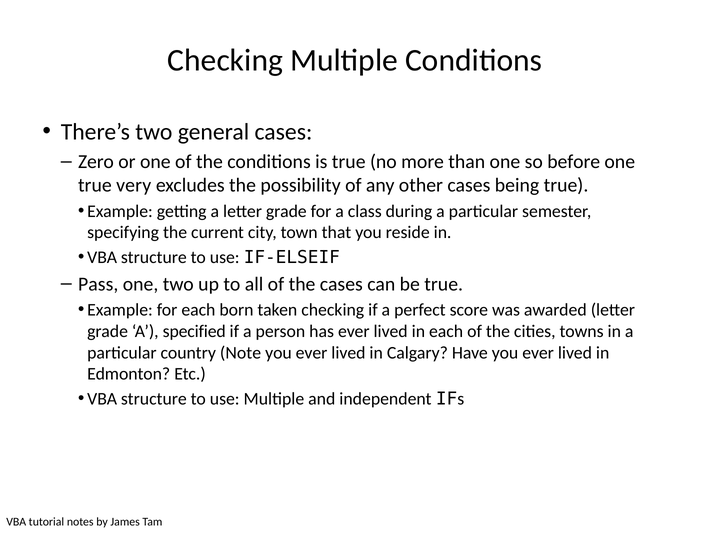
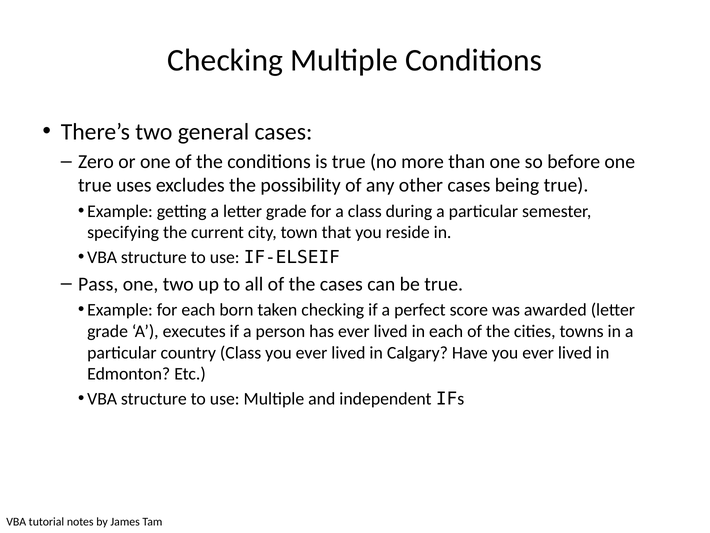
very: very -> uses (134, 185)
specified: specified -> executes (194, 331)
country Note: Note -> Class (241, 352)
